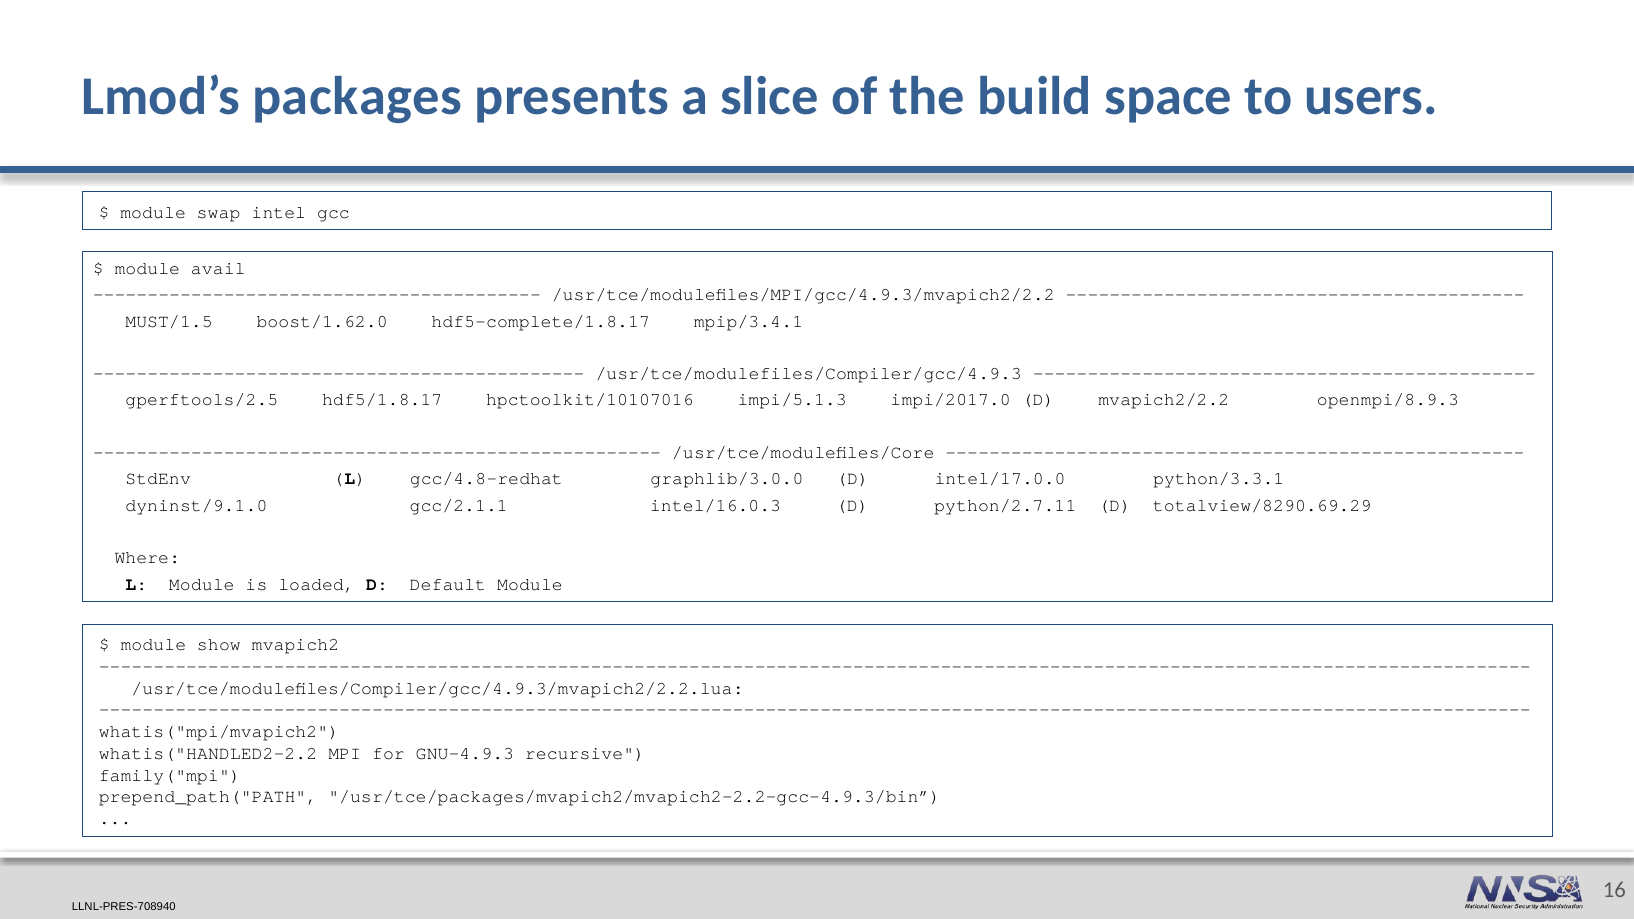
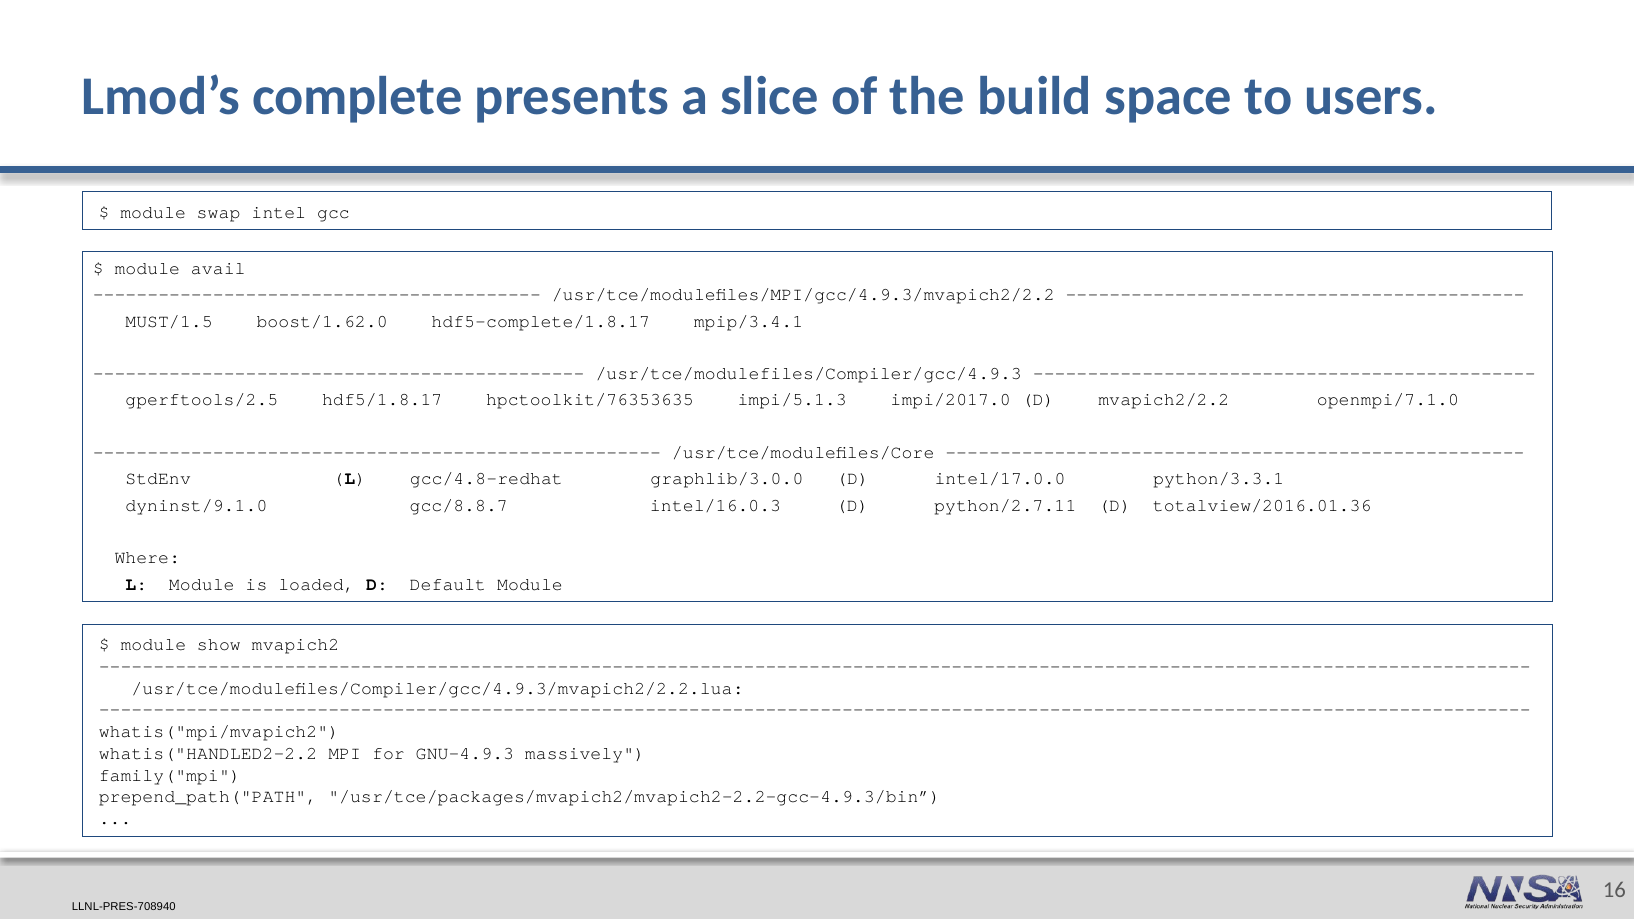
packages: packages -> complete (358, 97)
hpctoolkit/10107016: hpctoolkit/10107016 -> hpctoolkit/76353635 (590, 400)
openmpi/8.9.3: openmpi/8.9.3 -> openmpi/7.1.0 (1388, 400)
gcc/2.1.1: gcc/2.1.1 -> gcc/8.8.7 (459, 505)
totalview/8290.69.29: totalview/8290.69.29 -> totalview/2016.01.36 (1262, 505)
recursive: recursive -> massively (585, 753)
